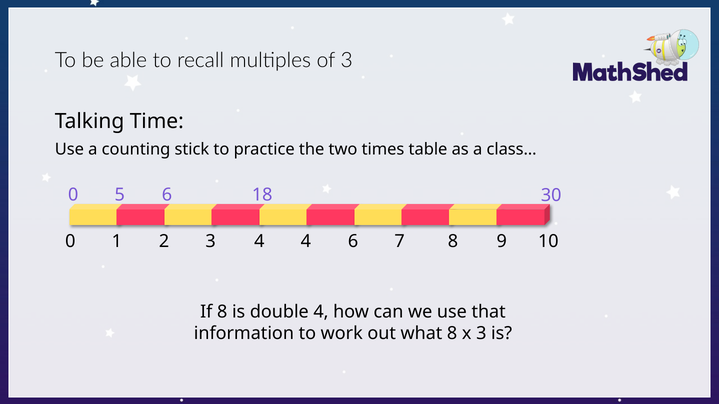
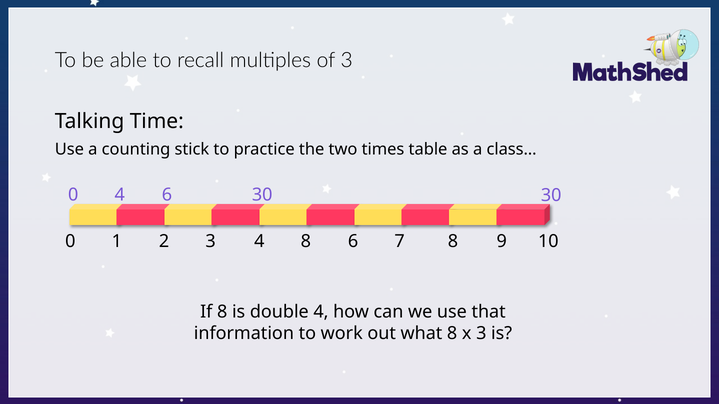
0 5: 5 -> 4 (120, 195)
6 18: 18 -> 30 (262, 195)
4 4: 4 -> 8 (306, 241)
